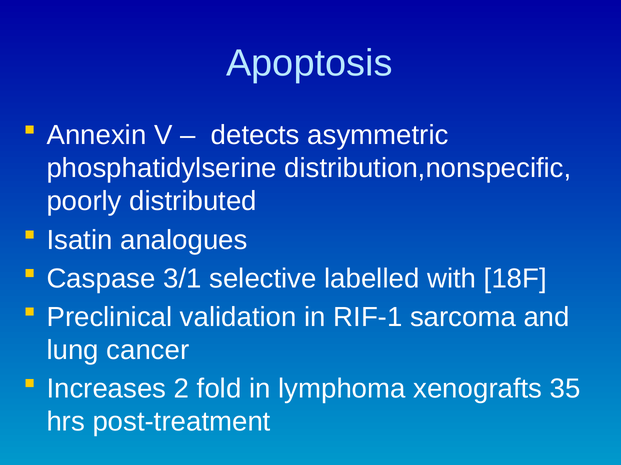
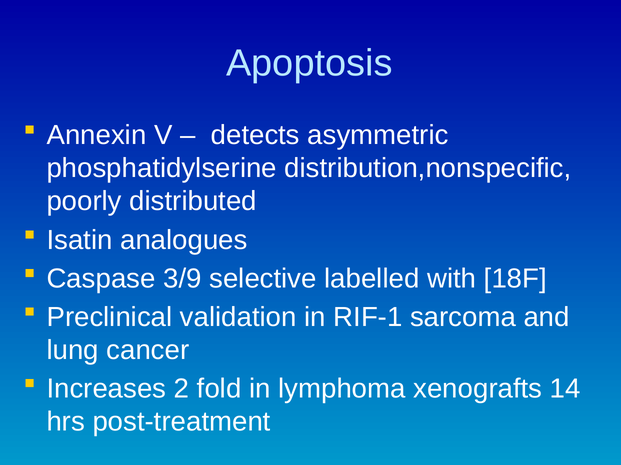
3/1: 3/1 -> 3/9 (182, 279)
35: 35 -> 14 (565, 389)
